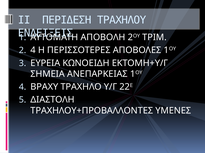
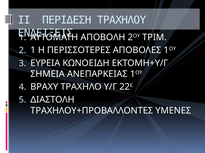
2 4: 4 -> 1 (33, 50)
